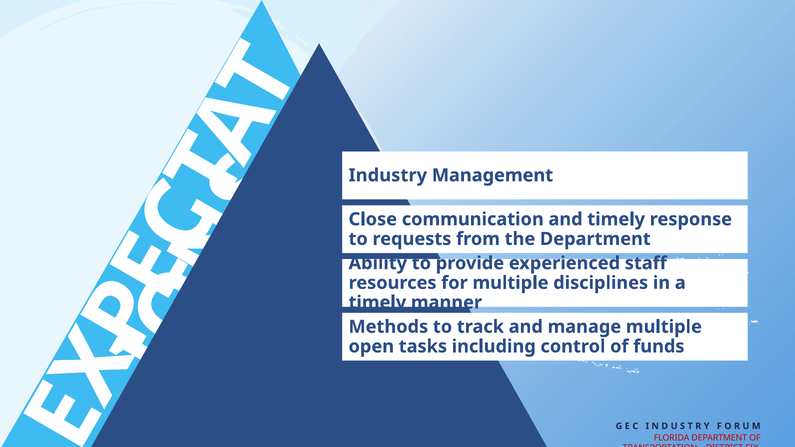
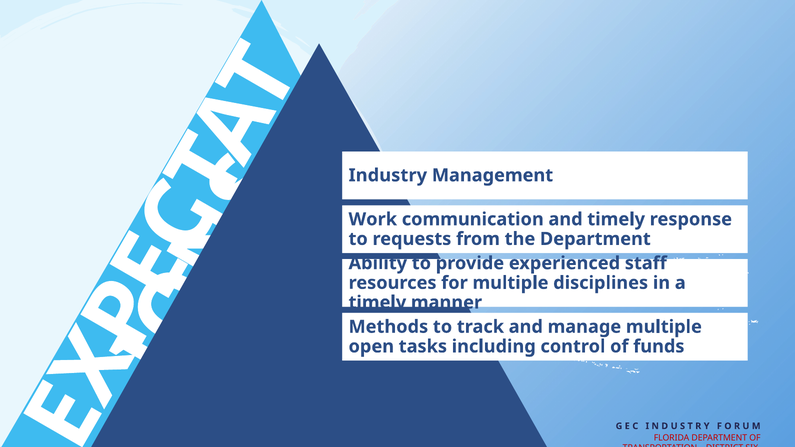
Close: Close -> Work (373, 219)
